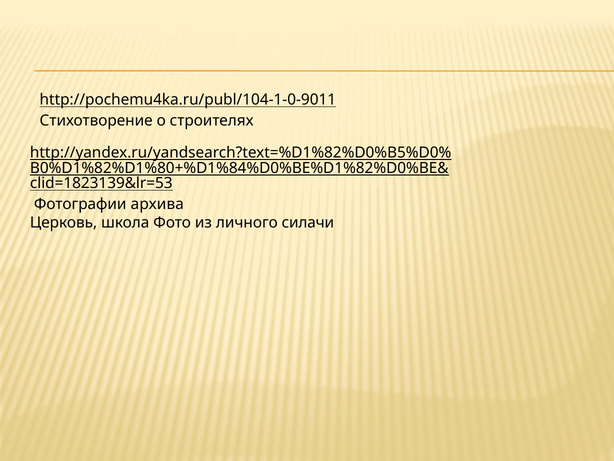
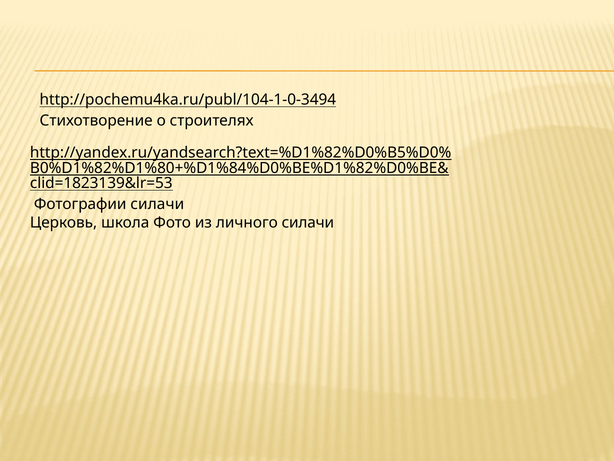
http://pochemu4ka.ru/publ/104-1-0-9011: http://pochemu4ka.ru/publ/104-1-0-9011 -> http://pochemu4ka.ru/publ/104-1-0-3494 (188, 100)
Фотографии архива: архива -> силачи (157, 204)
